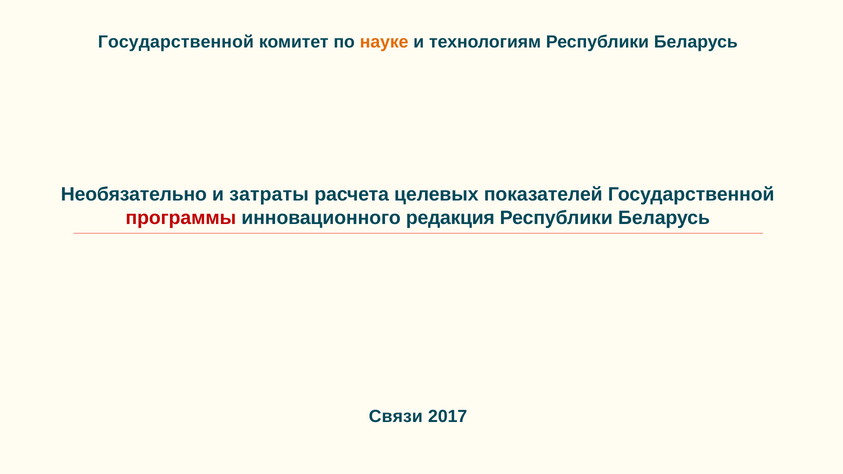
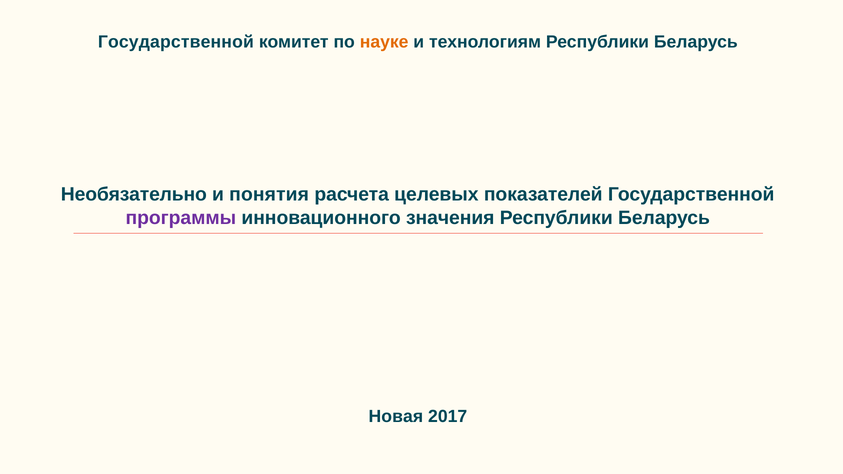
затраты: затраты -> понятия (269, 195)
программы colour: red -> purple (181, 218)
редакция: редакция -> значения (450, 218)
Связи: Связи -> Новая (396, 417)
